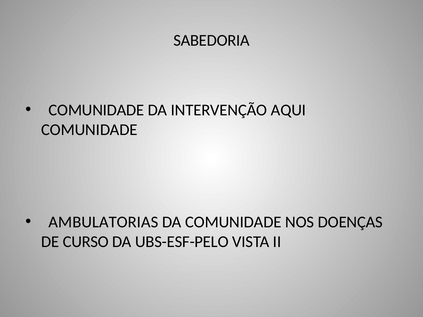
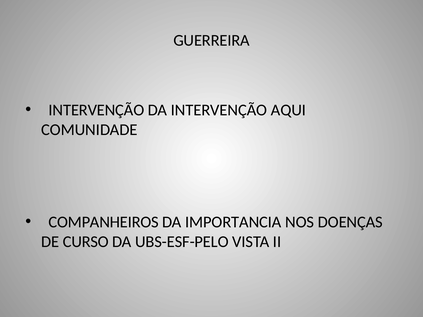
SABEDORIA: SABEDORIA -> GUERREIRA (212, 40)
COMUNIDADE: COMUNIDADE -> INTERVENÇÃO (96, 110)
AMBULATORIAS: AMBULATORIAS -> COMPANHEIROS (104, 222)
DA COMUNIDADE: COMUNIDADE -> IMPORTANCIA (233, 222)
